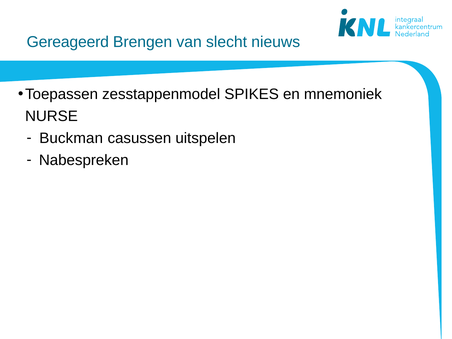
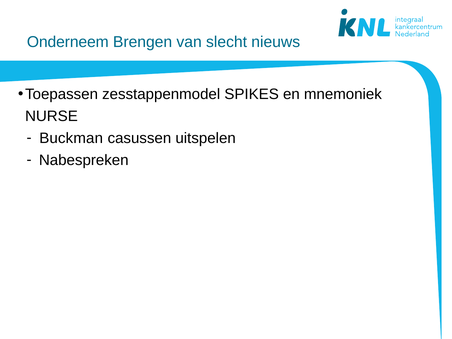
Gereageerd: Gereageerd -> Onderneem (68, 42)
